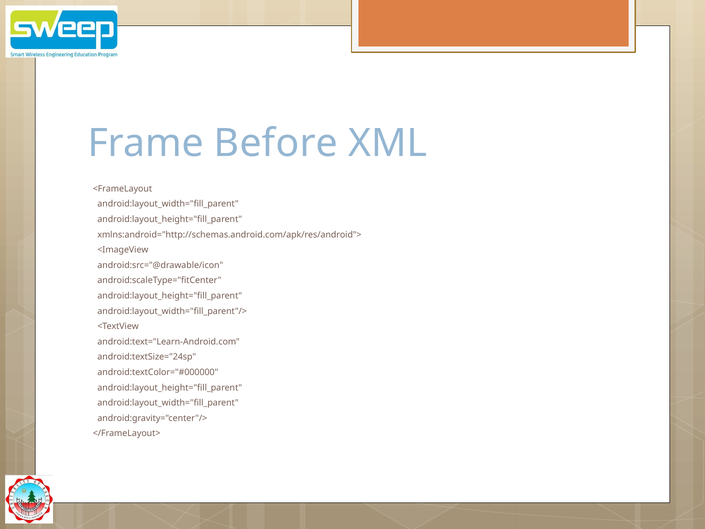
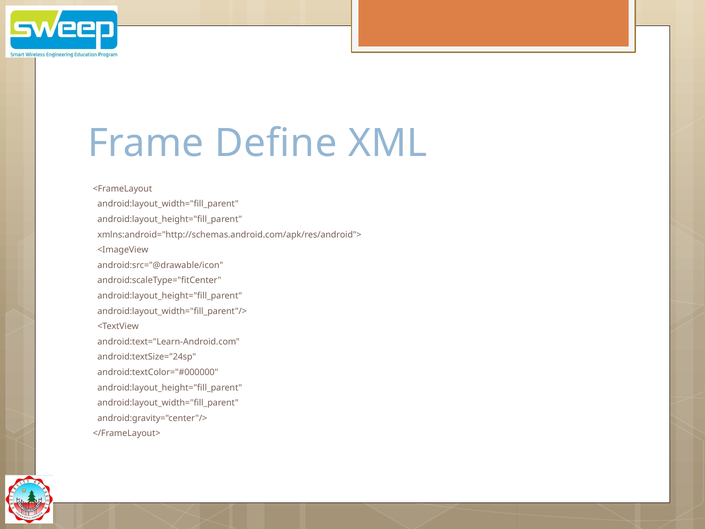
Before: Before -> Define (276, 143)
